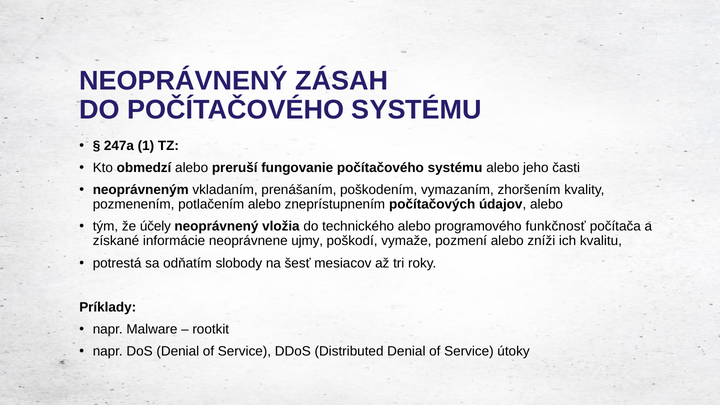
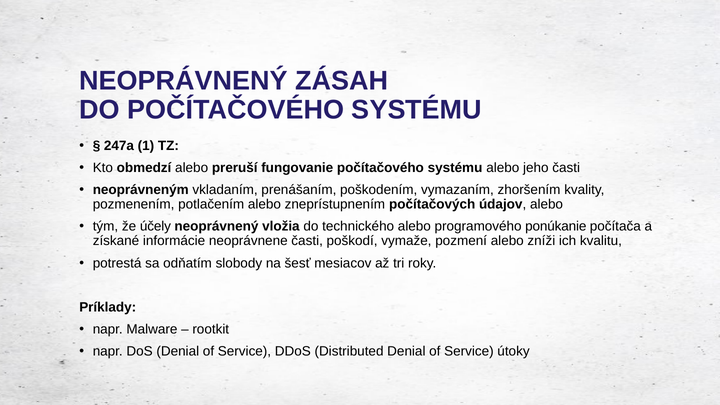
funkčnosť: funkčnosť -> ponúkanie (556, 226)
neoprávnene ujmy: ujmy -> časti (307, 241)
